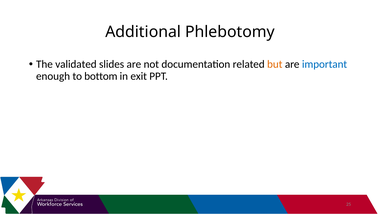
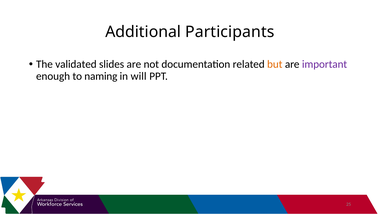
Phlebotomy: Phlebotomy -> Participants (230, 32)
important colour: blue -> purple (325, 64)
bottom: bottom -> naming (101, 76)
exit: exit -> will (139, 76)
